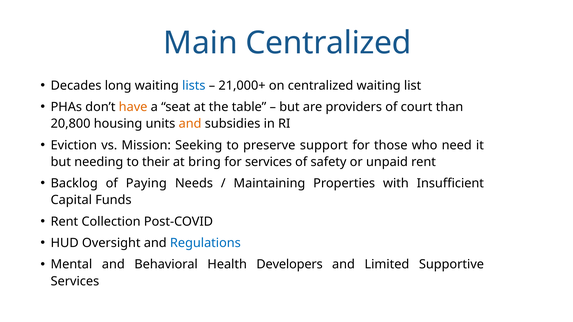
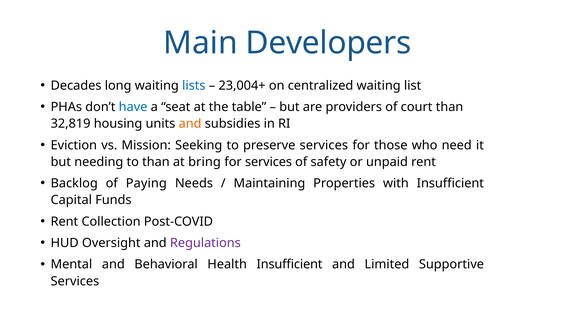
Main Centralized: Centralized -> Developers (328, 43)
21,000+: 21,000+ -> 23,004+ (242, 86)
have colour: orange -> blue (133, 107)
20,800: 20,800 -> 32,819 (71, 124)
preserve support: support -> services (324, 145)
to their: their -> than (156, 162)
Regulations colour: blue -> purple (205, 243)
Health Developers: Developers -> Insufficient (290, 265)
